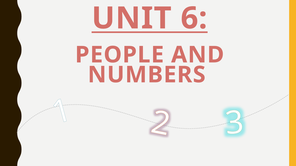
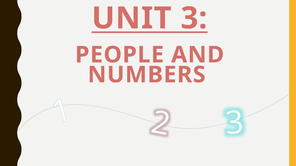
UNIT 6: 6 -> 3 (194, 18)
